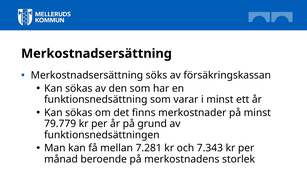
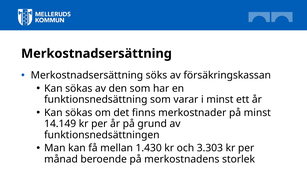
79.779: 79.779 -> 14.149 (60, 124)
7.281: 7.281 -> 1.430 (149, 148)
7.343: 7.343 -> 3.303 (210, 148)
